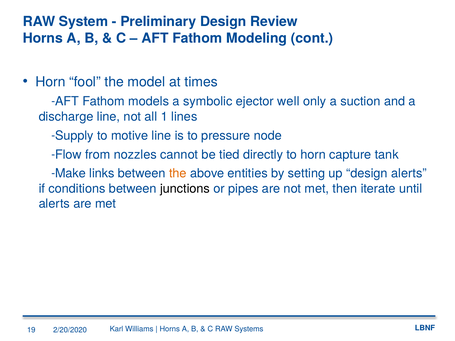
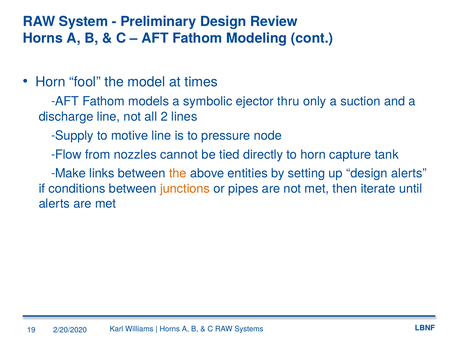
well: well -> thru (288, 102)
1: 1 -> 2 (164, 117)
junctions colour: black -> orange (185, 189)
